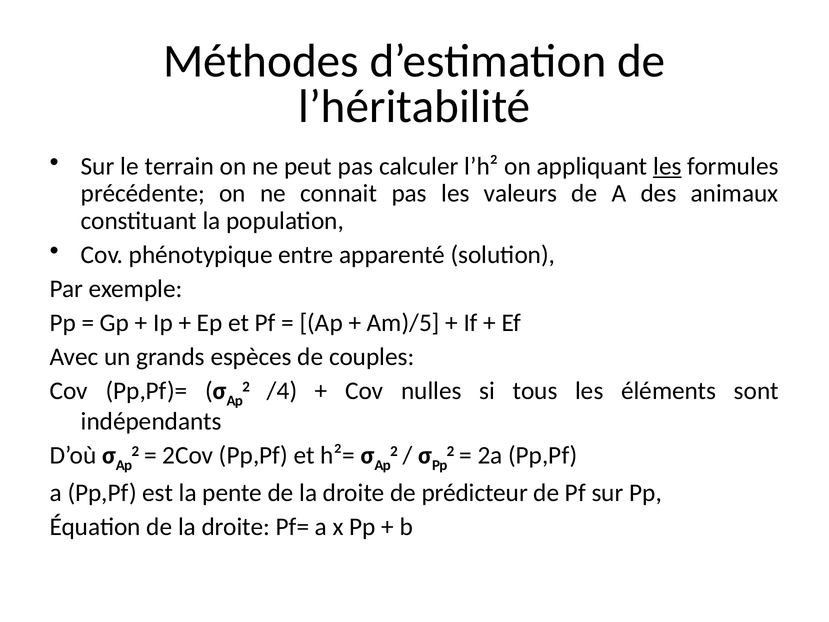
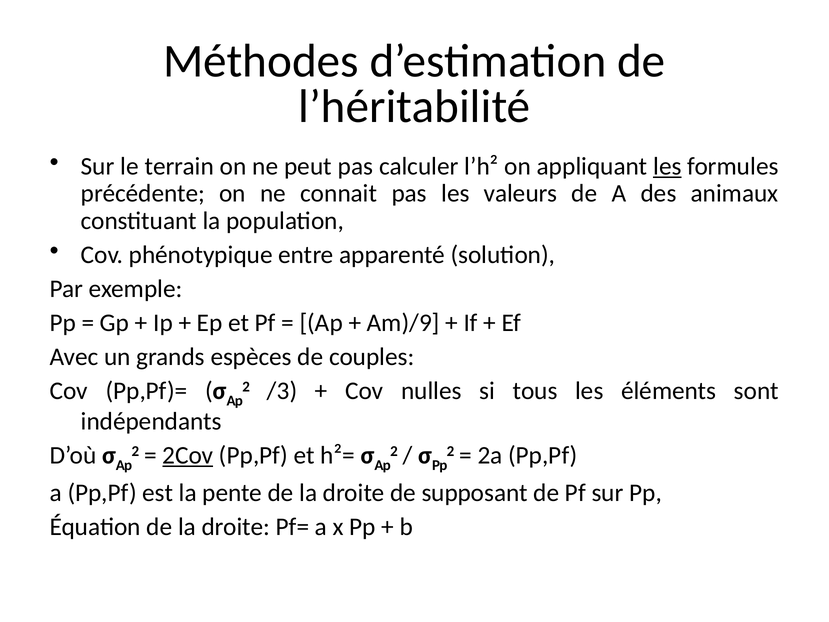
Am)/5: Am)/5 -> Am)/9 (403, 323)
/4: /4 -> /3 (282, 391)
2Cov underline: none -> present (188, 455)
prédicteur: prédicteur -> supposant (475, 493)
